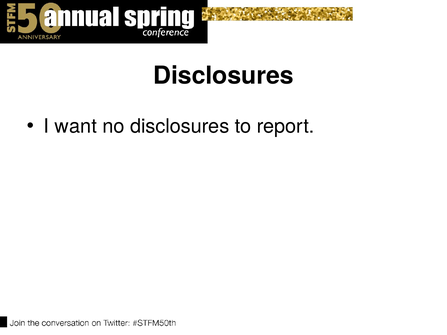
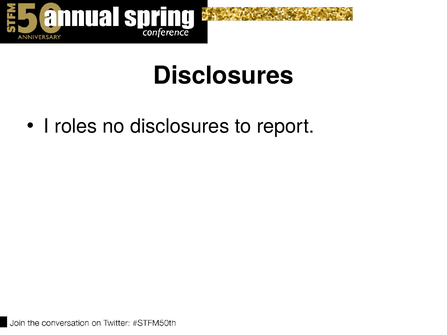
want: want -> roles (76, 126)
